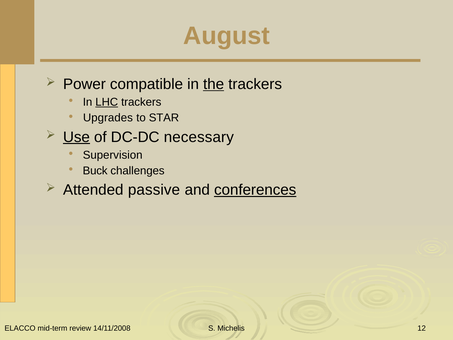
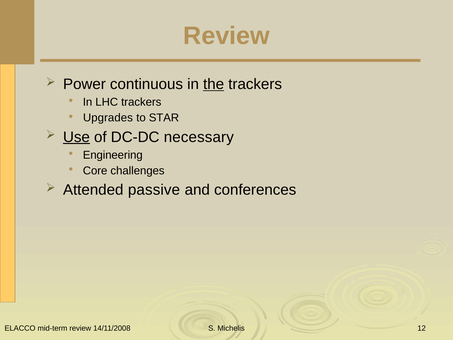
August: August -> Review (227, 36)
compatible: compatible -> continuous (146, 84)
LHC underline: present -> none (107, 102)
Supervision: Supervision -> Engineering (113, 155)
Buck: Buck -> Core (95, 171)
conferences underline: present -> none (255, 190)
